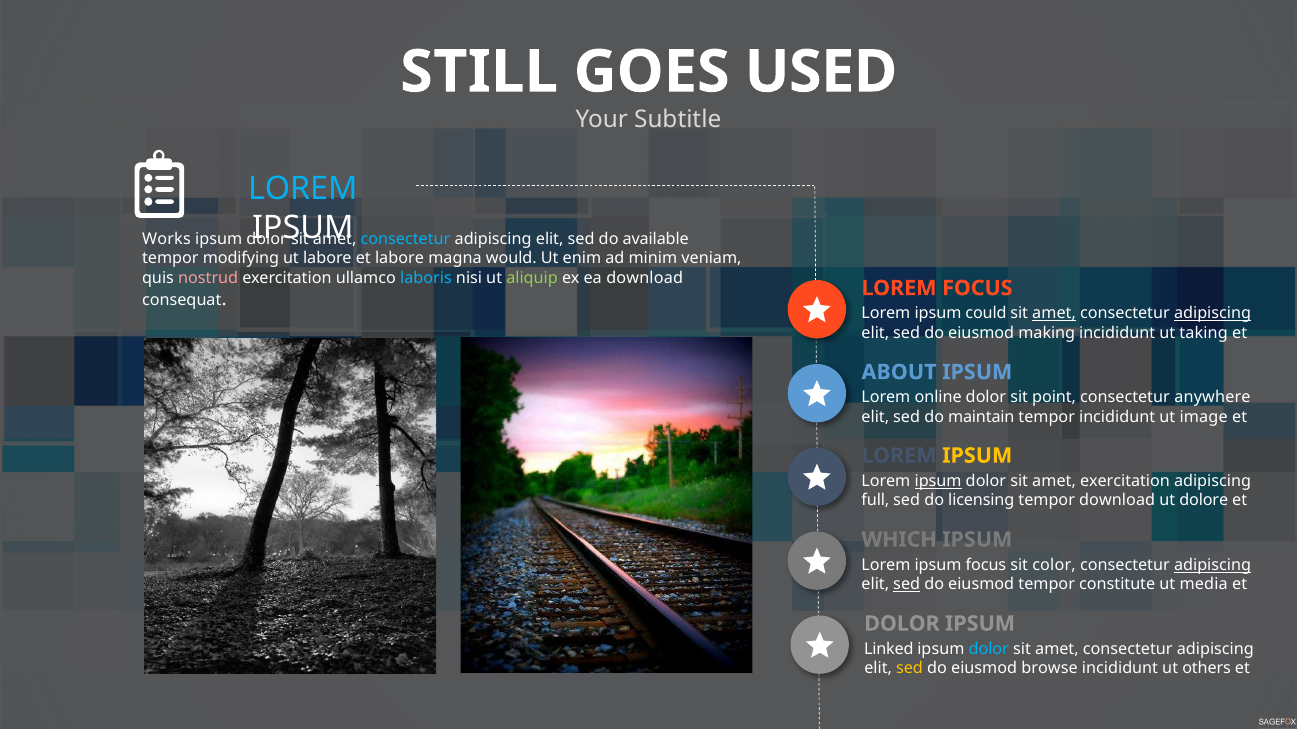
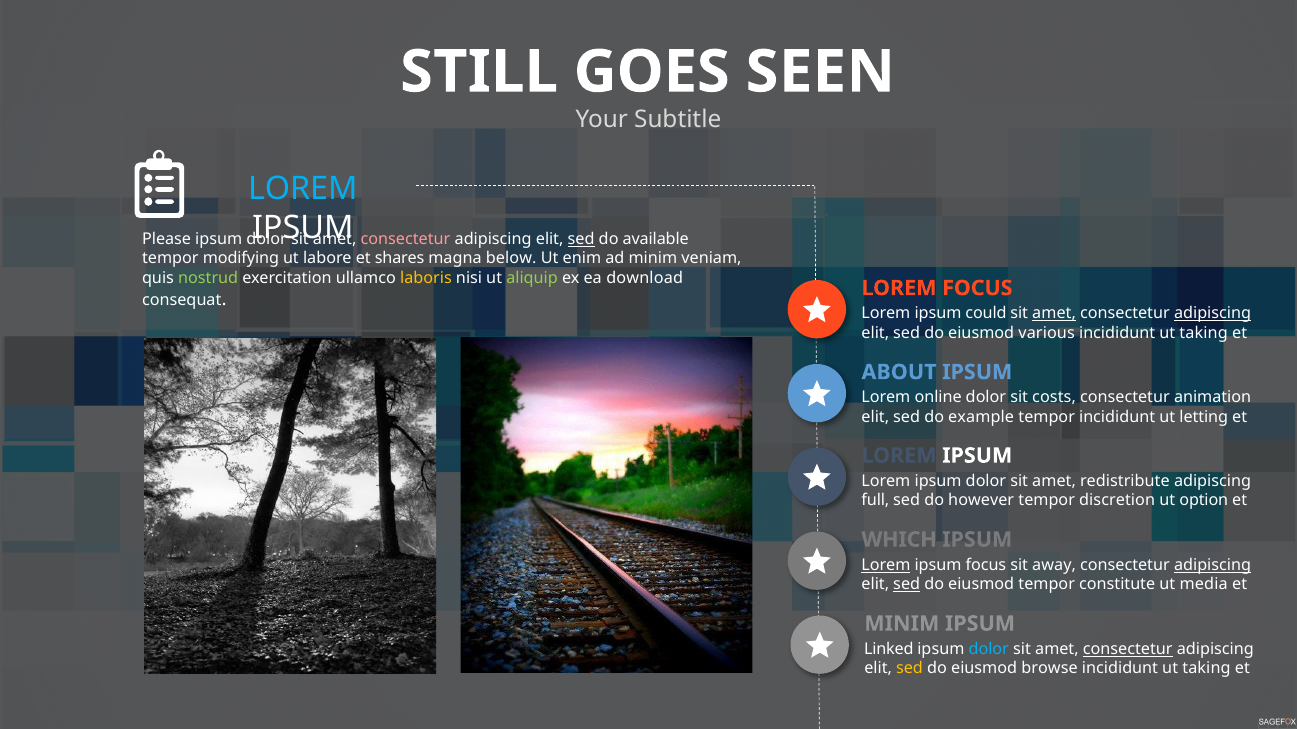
USED: USED -> SEEN (820, 72)
Works: Works -> Please (167, 239)
consectetur colour: light blue -> pink (406, 239)
sed underline: none -> present (581, 239)
et labore: labore -> shares (400, 259)
would: would -> below (511, 259)
nostrud colour: pink -> light green (208, 278)
laboris colour: light blue -> yellow (426, 278)
making: making -> various (1047, 333)
point: point -> costs (1054, 398)
anywhere: anywhere -> animation (1213, 398)
maintain: maintain -> example (981, 417)
image: image -> letting (1204, 417)
IPSUM colour: yellow -> white (977, 456)
ipsum underline: present -> none (938, 482)
amet exercitation: exercitation -> redistribute (1125, 482)
licensing: licensing -> however (981, 501)
tempor download: download -> discretion (1117, 501)
dolore: dolore -> option (1204, 501)
Lorem underline: none -> present (886, 566)
color: color -> away (1054, 566)
DOLOR: DOLOR -> MINIM (902, 624)
consectetur underline: none -> present (1128, 650)
others: others -> taking (1206, 669)
